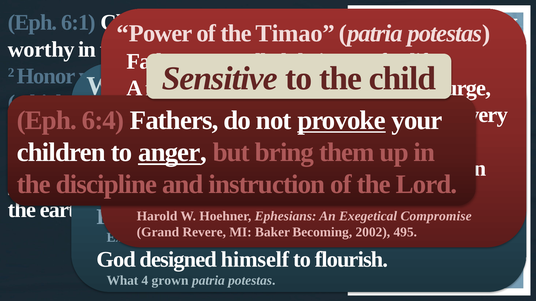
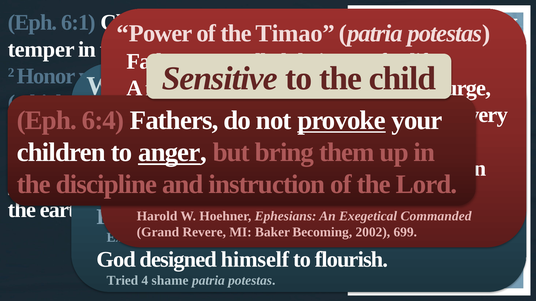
worthy: worthy -> temper (41, 49)
Compromise: Compromise -> Commanded (436, 216)
495: 495 -> 699 (405, 232)
What: What -> Tried (122, 281)
4 grown: grown -> shame (170, 281)
